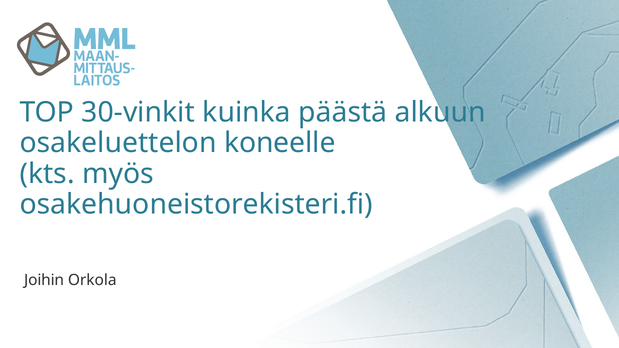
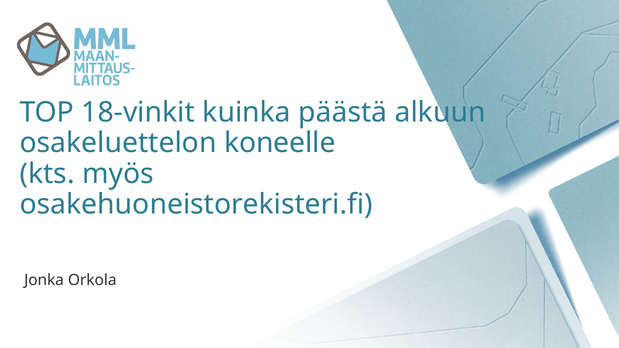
30-vinkit: 30-vinkit -> 18-vinkit (138, 112)
Joihin: Joihin -> Jonka (44, 280)
